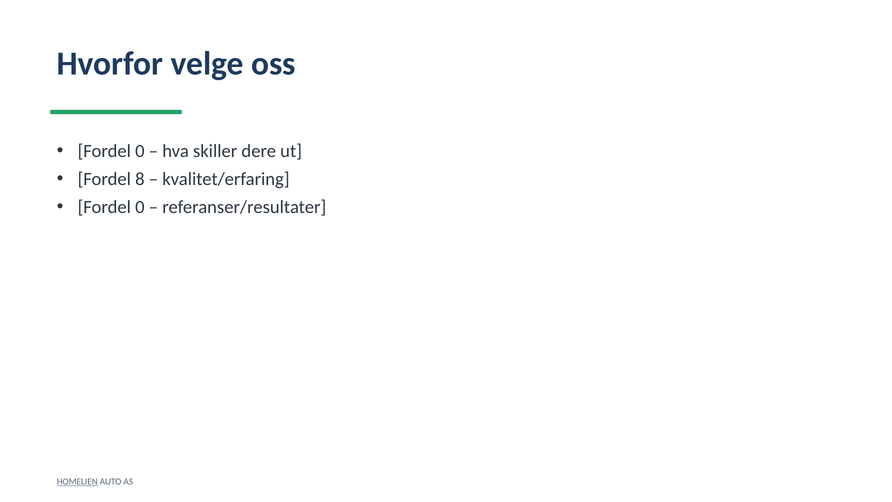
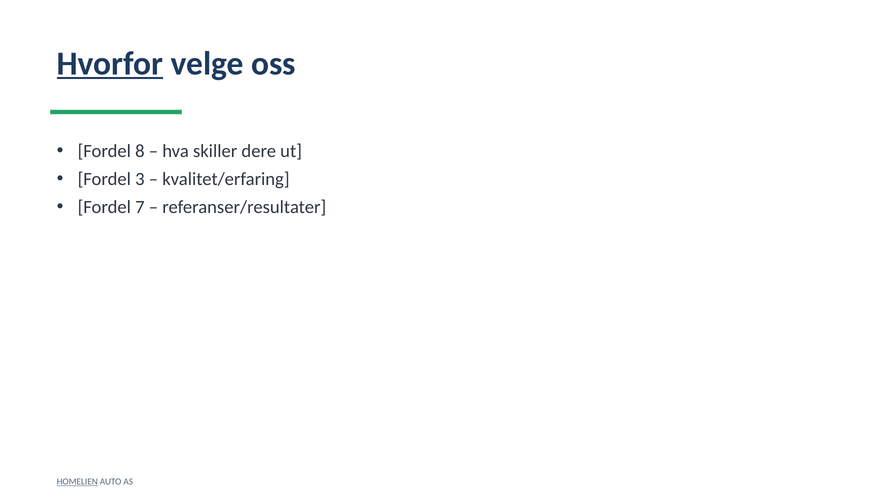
Hvorfor underline: none -> present (110, 64)
0: 0 -> 8 (140, 151)
8: 8 -> 3 (140, 179)
0: 0 -> 7 (140, 207)
